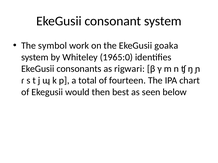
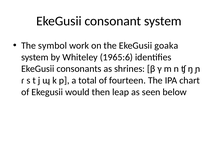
1965:0: 1965:0 -> 1965:6 (116, 57)
rigwari: rigwari -> shrines (130, 69)
best: best -> leap (121, 92)
